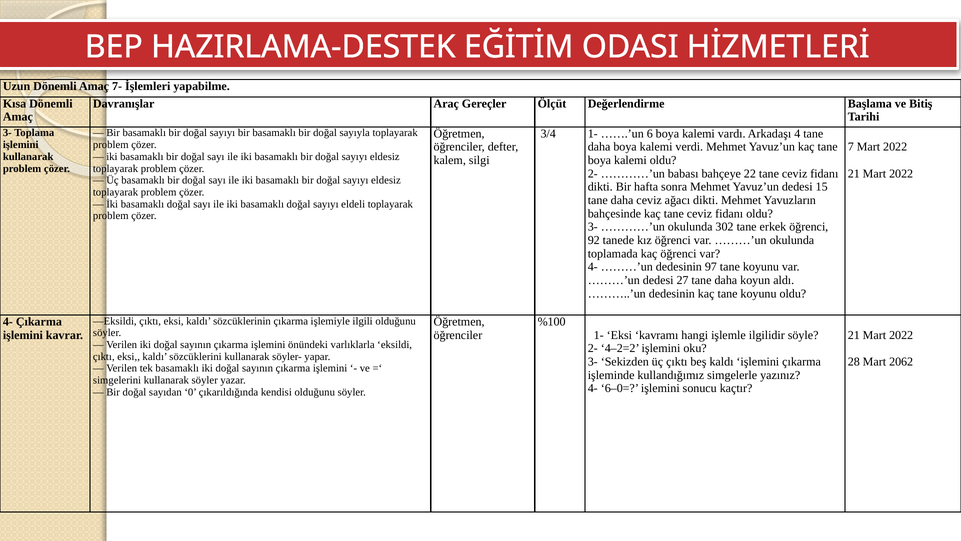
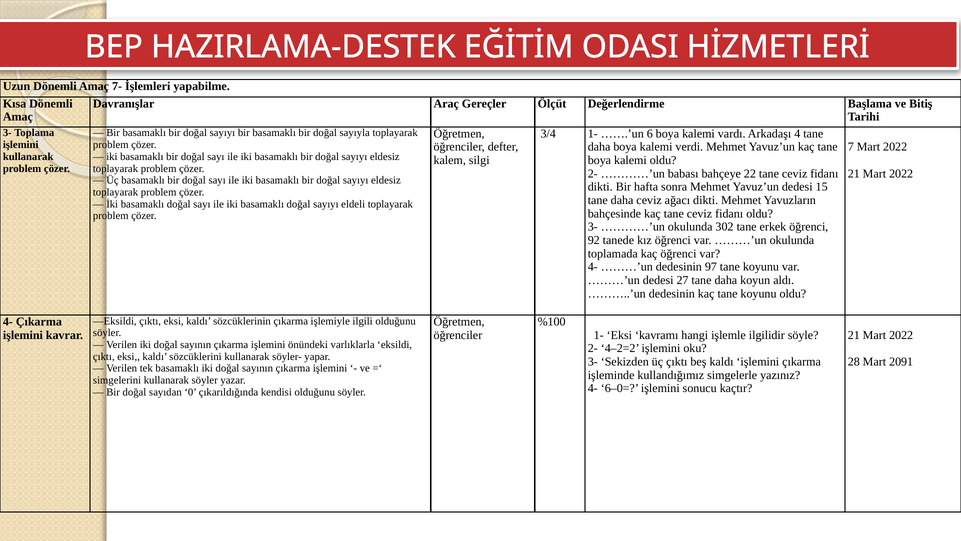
2062: 2062 -> 2091 (901, 361)
